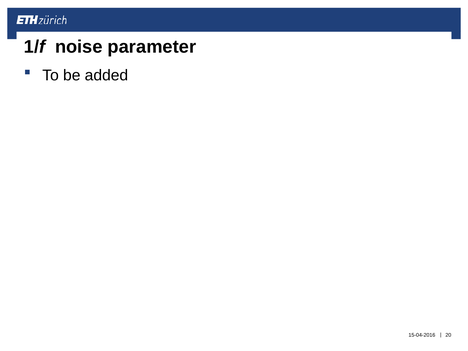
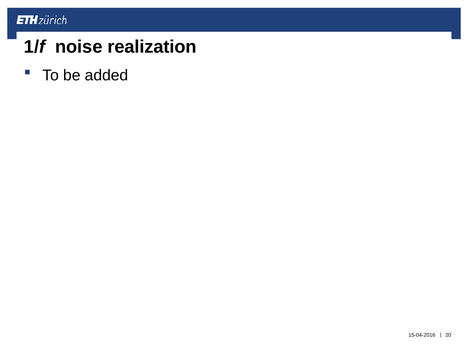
parameter: parameter -> realization (152, 47)
